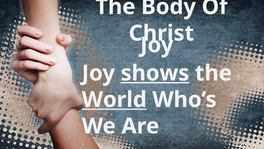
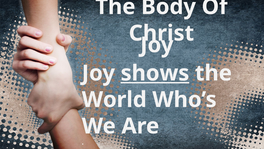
World underline: present -> none (114, 99)
